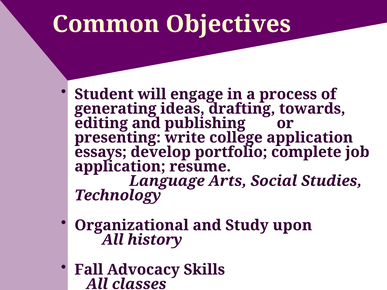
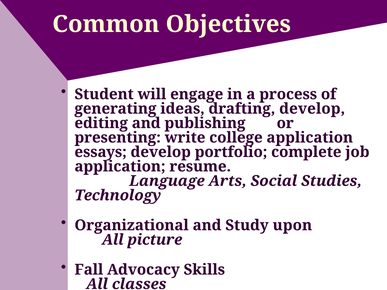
drafting towards: towards -> develop (312, 109)
history: history -> picture (155, 240)
